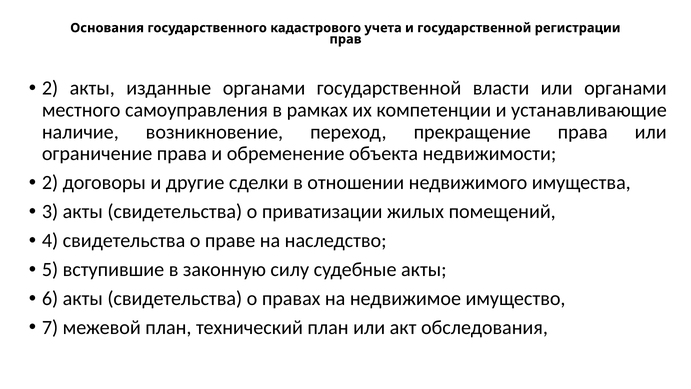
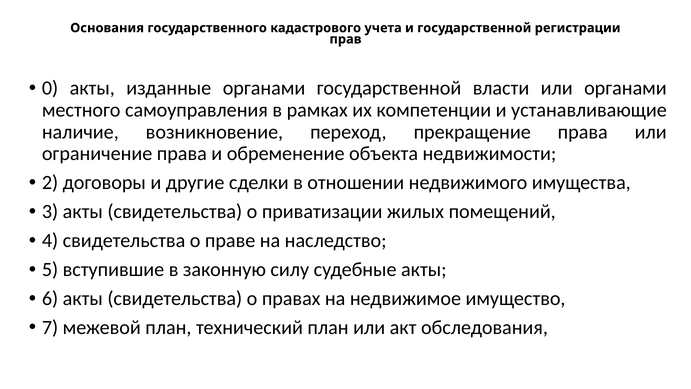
2: 2 -> 0 (50, 88)
